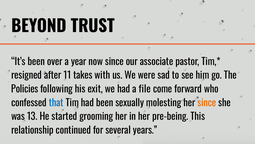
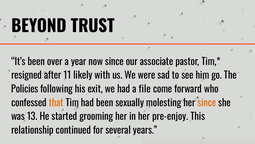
takes: takes -> likely (83, 75)
that colour: blue -> orange (56, 103)
pre-being: pre-being -> pre-enjoy (170, 116)
